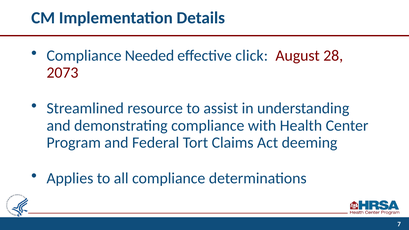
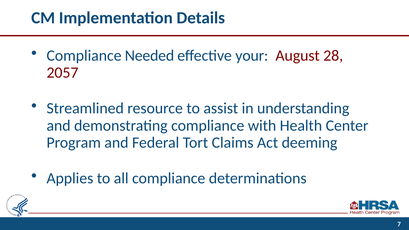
click: click -> your (252, 56)
2073: 2073 -> 2057 (62, 73)
